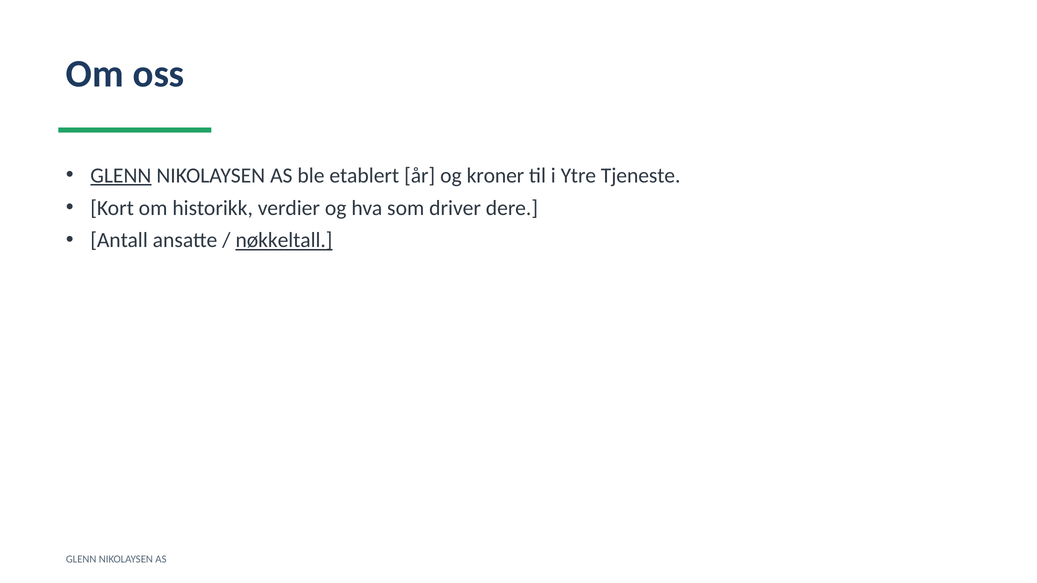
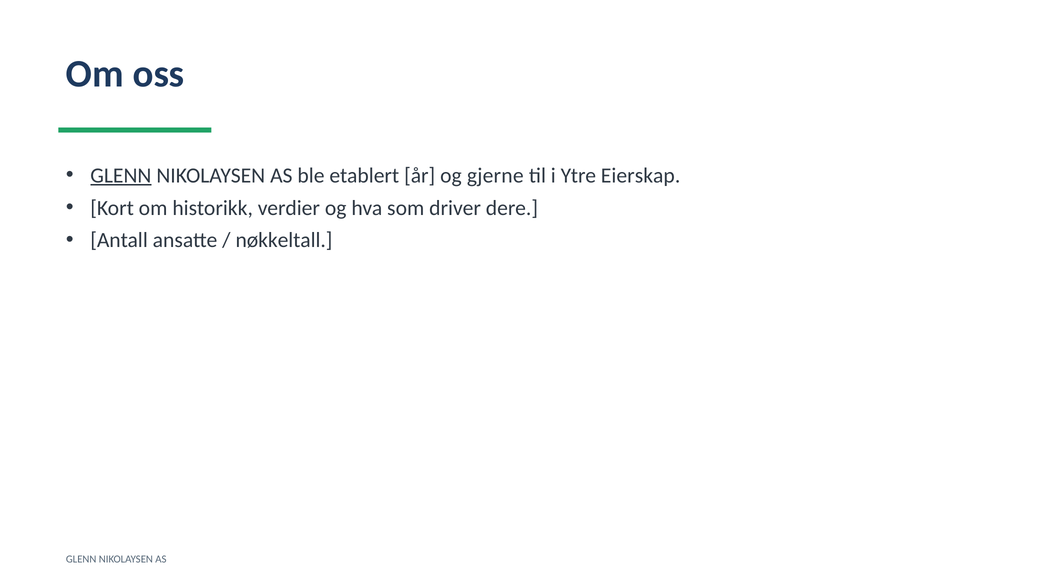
kroner: kroner -> gjerne (495, 176)
Tjeneste: Tjeneste -> Eierskap (641, 176)
nøkkeltall underline: present -> none (284, 240)
